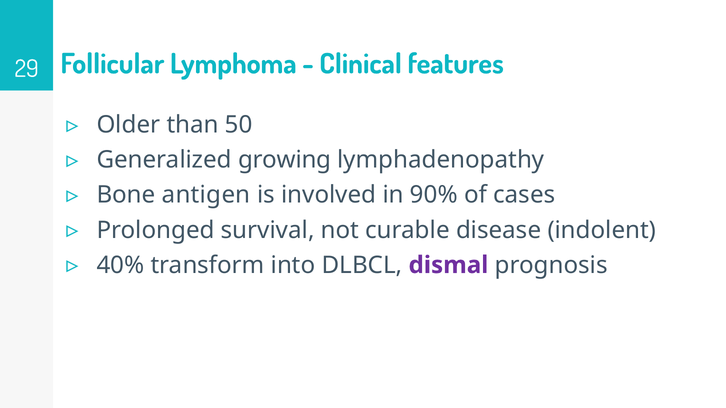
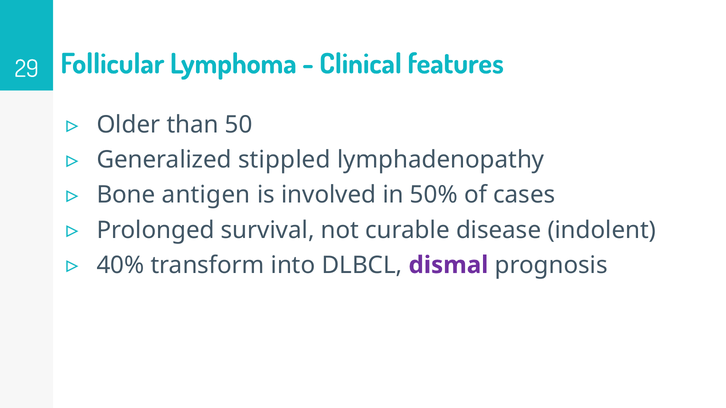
growing: growing -> stippled (284, 160)
90%: 90% -> 50% (434, 195)
